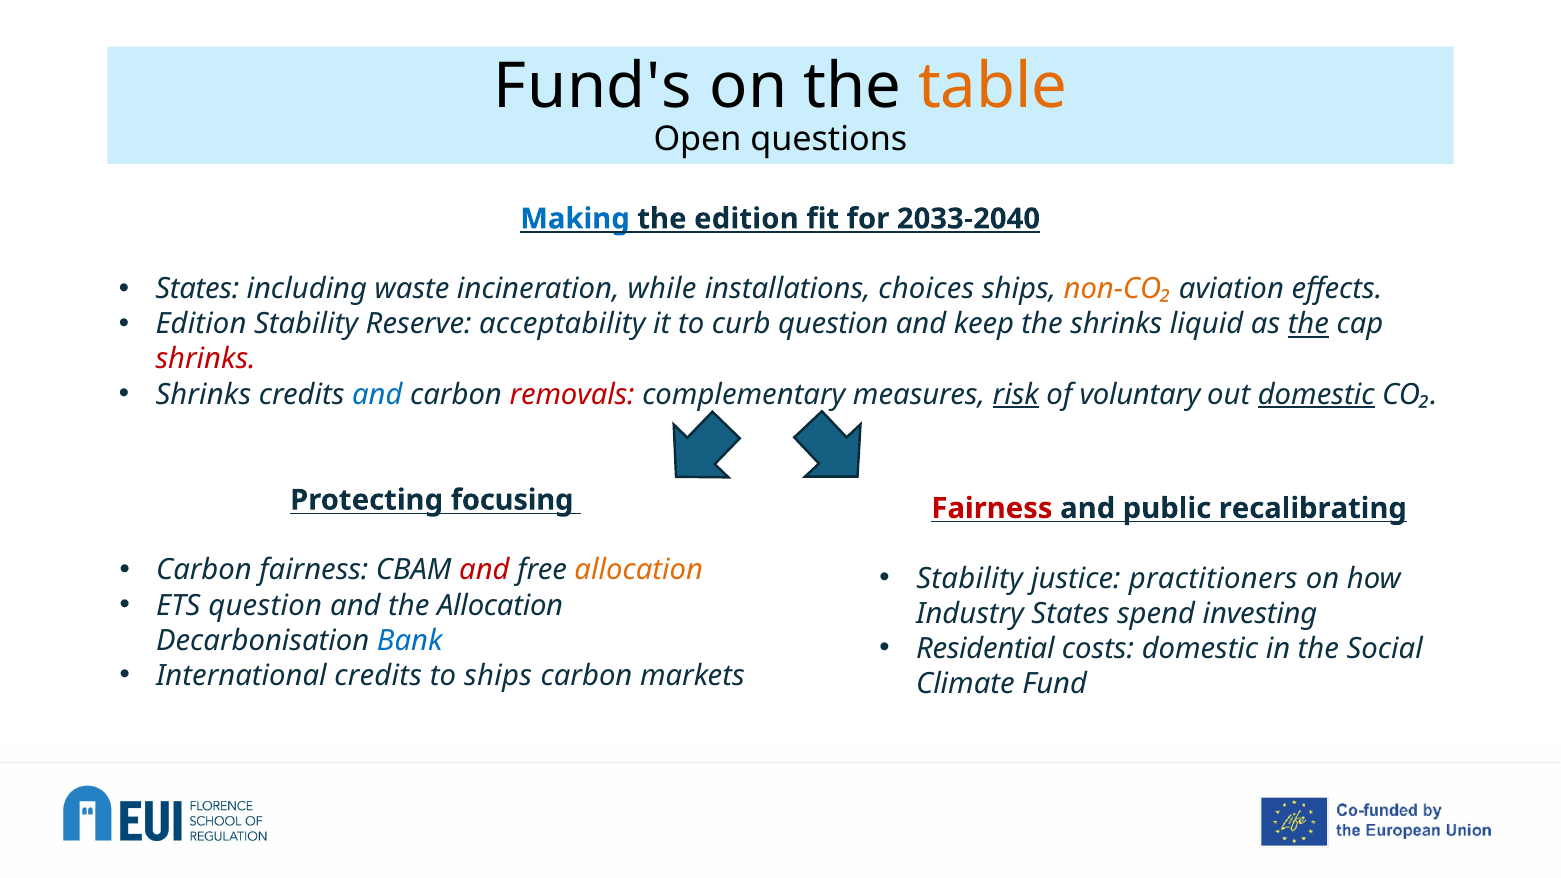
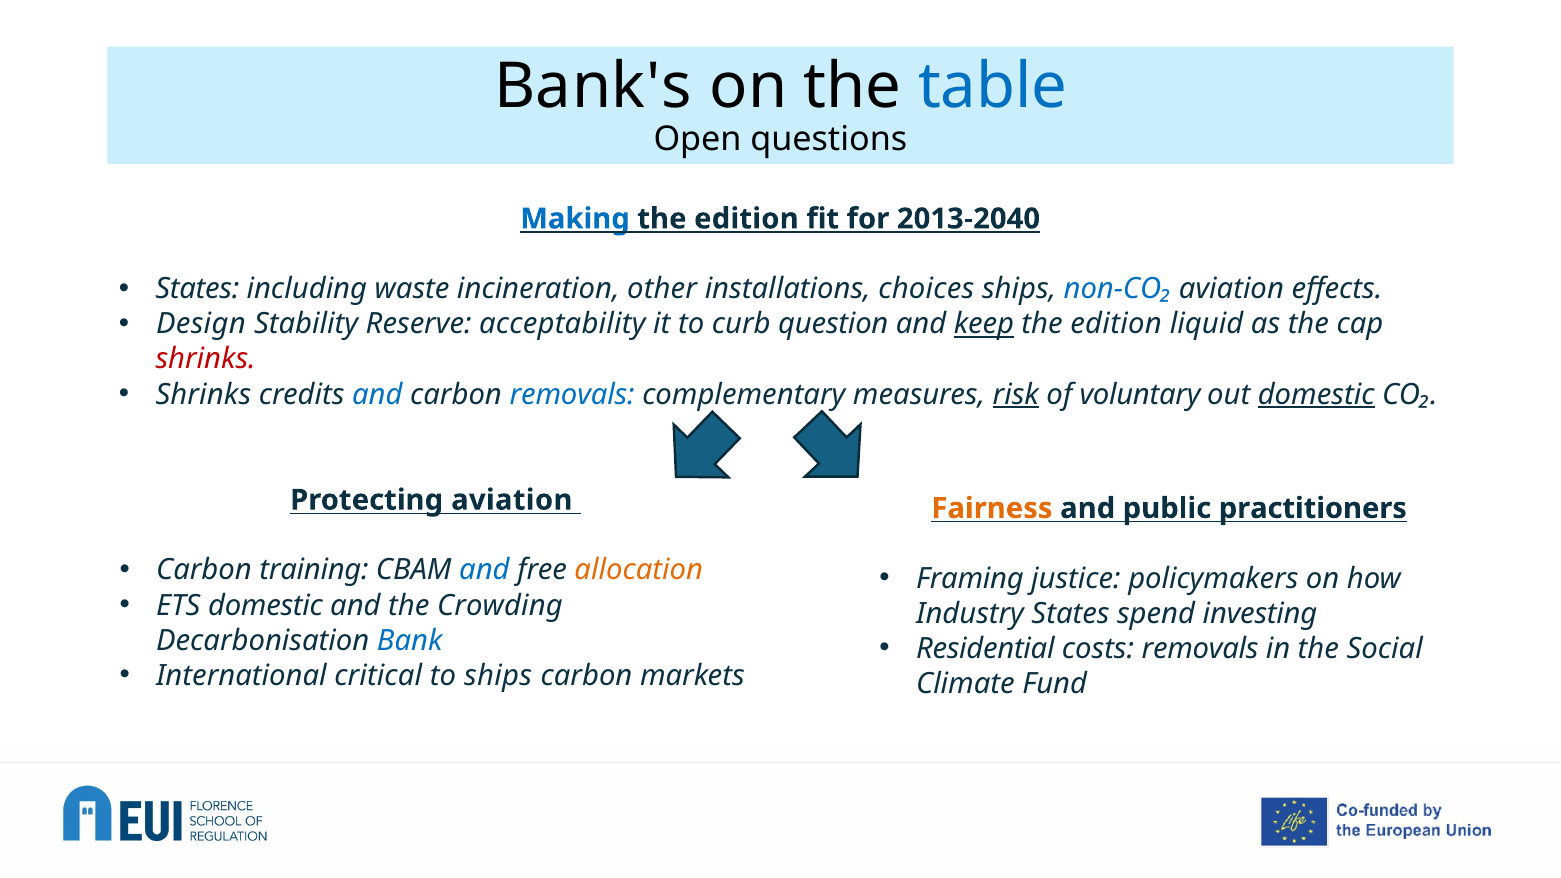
Fund's: Fund's -> Bank's (593, 86)
table colour: orange -> blue (993, 86)
2033-2040: 2033-2040 -> 2013-2040 (968, 219)
while: while -> other (662, 289)
non-CO₂ colour: orange -> blue (1118, 289)
Edition: Edition -> Design (201, 324)
keep underline: none -> present (984, 324)
shrinks: shrinks -> edition (1116, 324)
the underline: present -> none (1308, 324)
removals colour: red -> blue (572, 394)
Protecting focusing: focusing -> aviation (512, 500)
Fairness colour: red -> orange (992, 508)
recalibrating: recalibrating -> practitioners (1313, 508)
Carbon fairness: fairness -> training (314, 570)
and colour: red -> blue (484, 570)
Stability: Stability -> Framing (970, 579)
practitioners: practitioners -> policymakers (1213, 579)
ETS question: question -> domestic (266, 605)
the Allocation: Allocation -> Crowding (500, 605)
costs domestic: domestic -> removals (1200, 649)
International credits: credits -> critical (378, 676)
